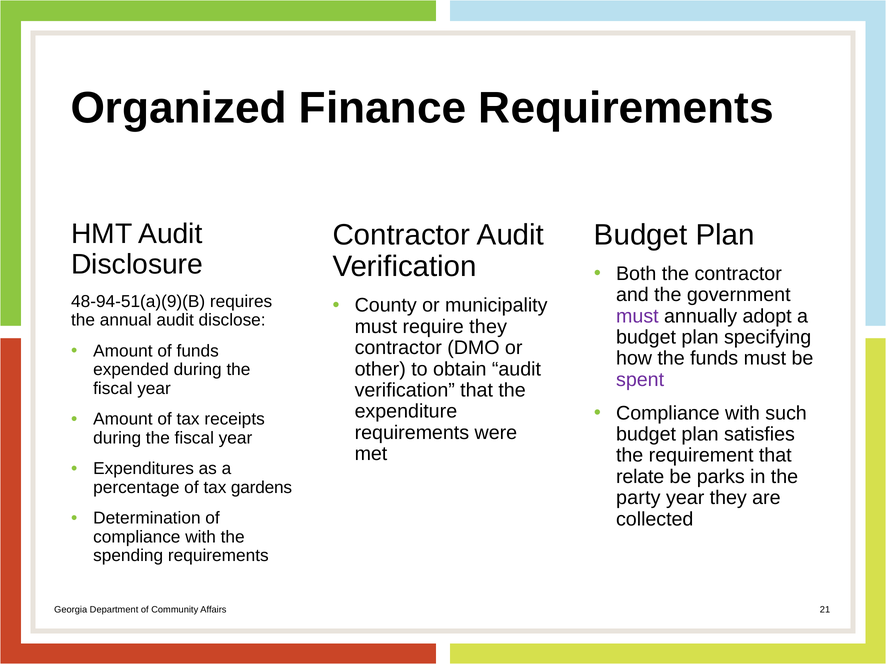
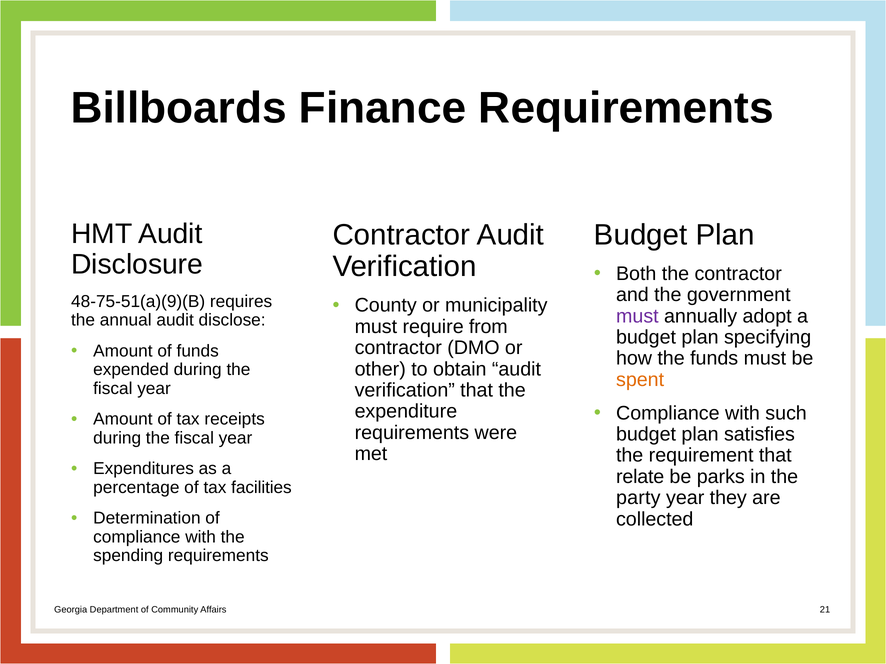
Organized: Organized -> Billboards (179, 108)
48-94-51(a)(9)(B: 48-94-51(a)(9)(B -> 48-75-51(a)(9)(B (138, 302)
require they: they -> from (488, 327)
spent colour: purple -> orange (640, 380)
gardens: gardens -> facilities (261, 488)
